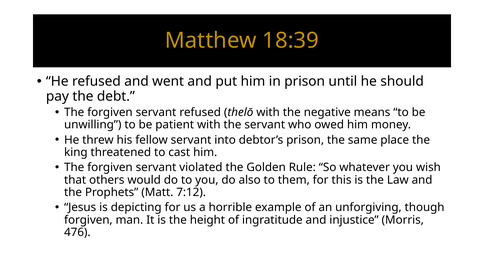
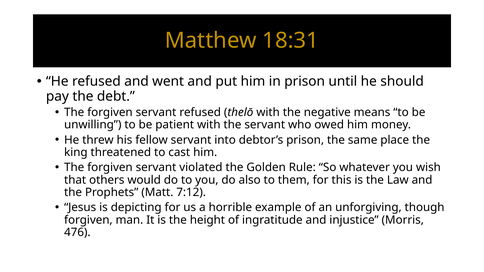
18:39: 18:39 -> 18:31 (291, 41)
